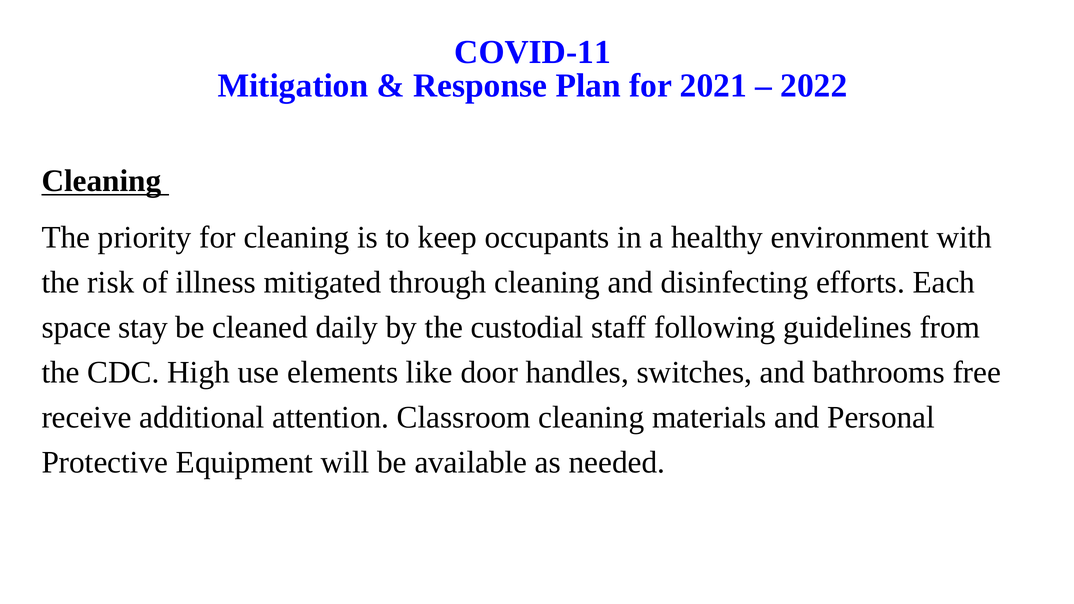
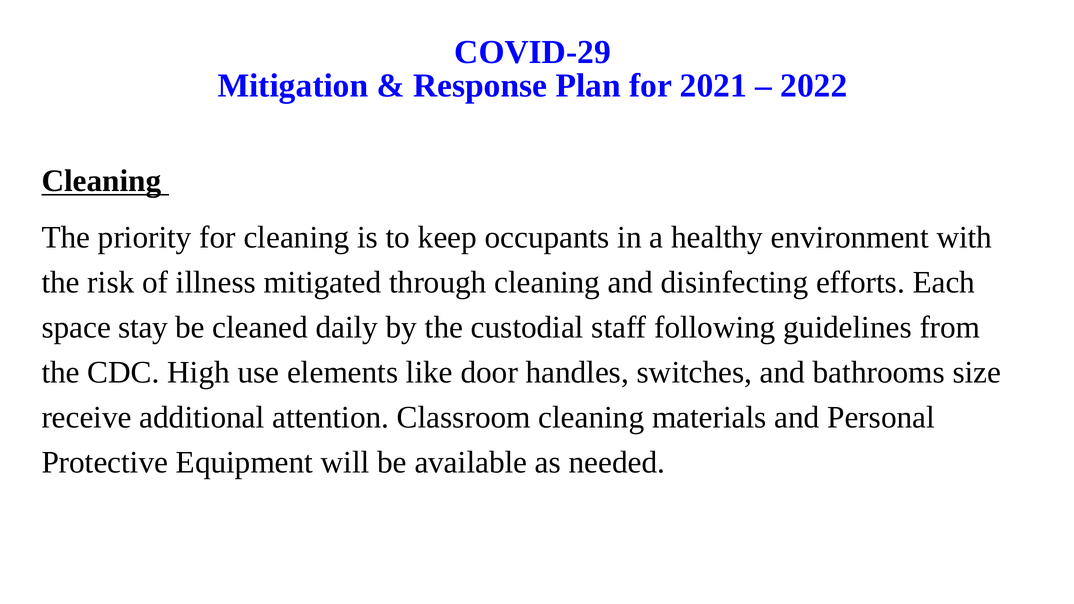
COVID-11: COVID-11 -> COVID-29 (533, 52)
free: free -> size (977, 372)
